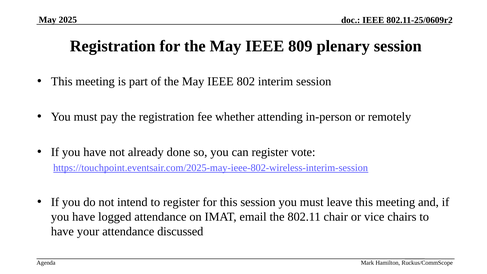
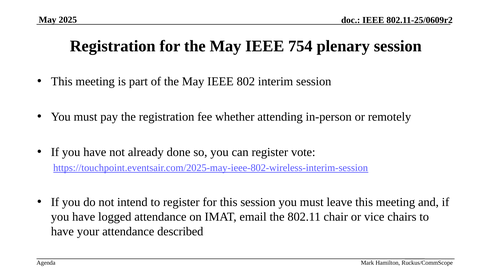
809: 809 -> 754 (300, 46)
discussed: discussed -> described (180, 231)
